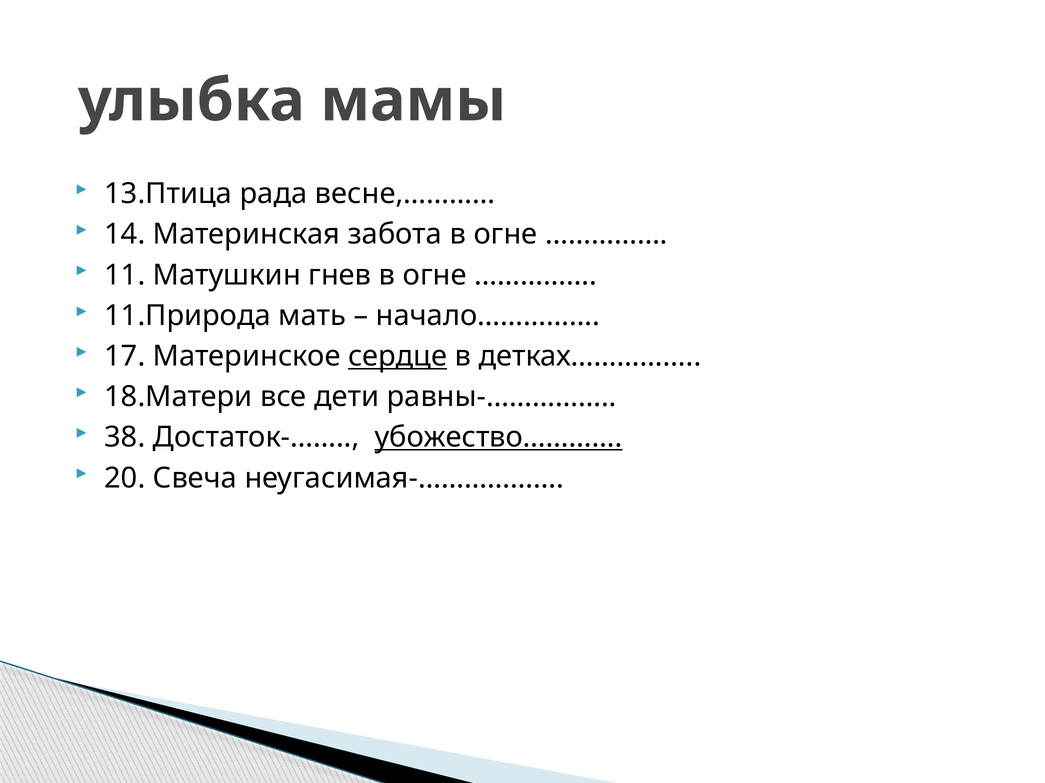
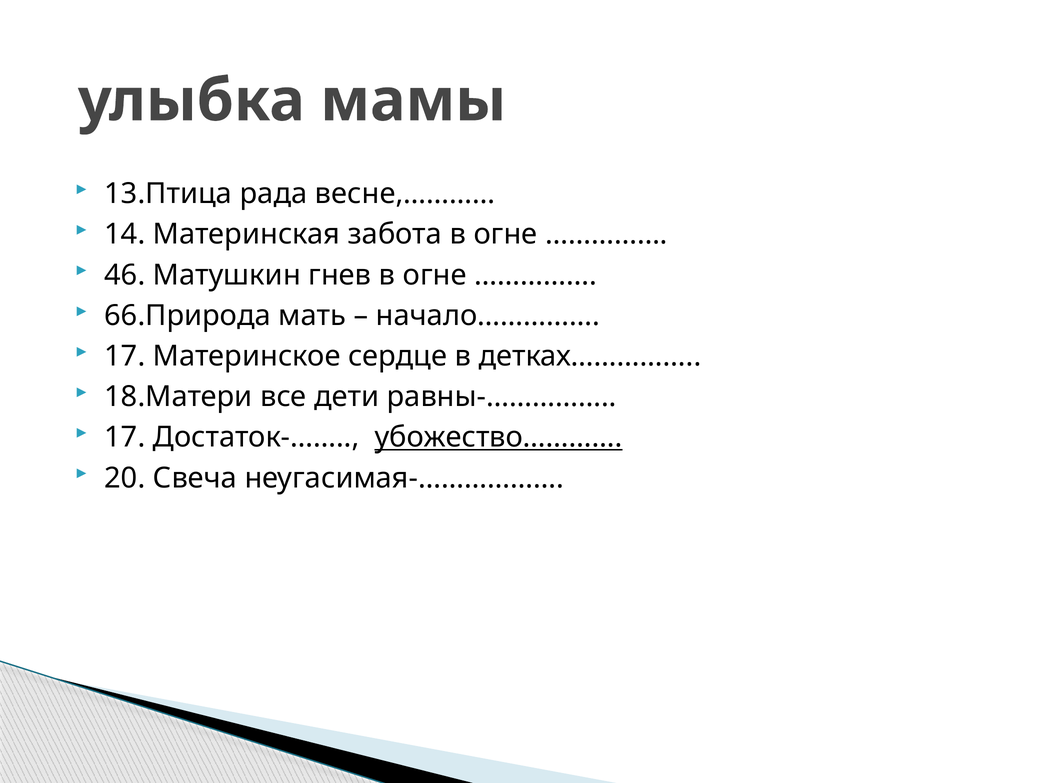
11: 11 -> 46 (125, 275)
11.Природа: 11.Природа -> 66.Природа (188, 316)
сердце underline: present -> none (398, 356)
38: 38 -> 17 (125, 438)
